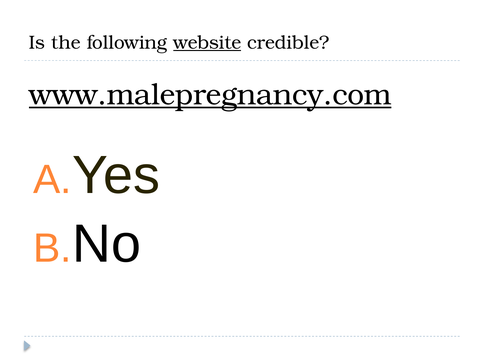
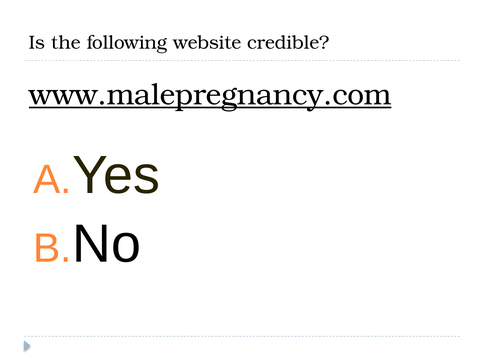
website underline: present -> none (207, 42)
